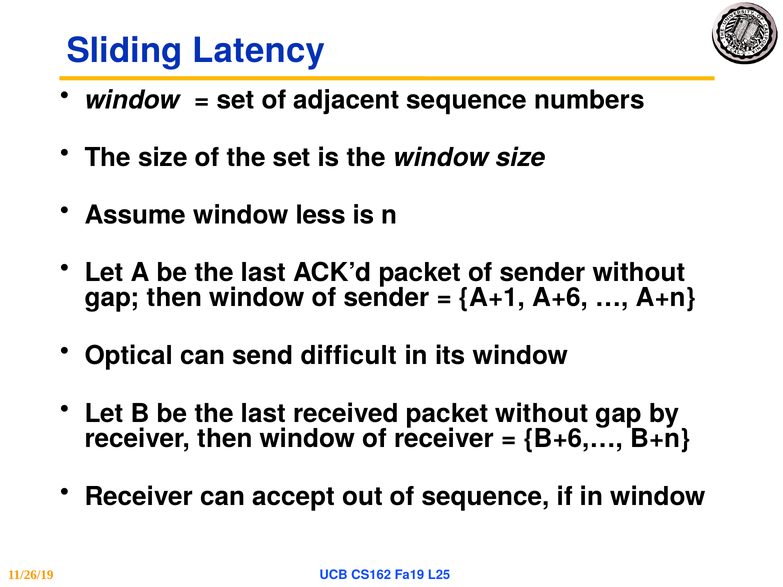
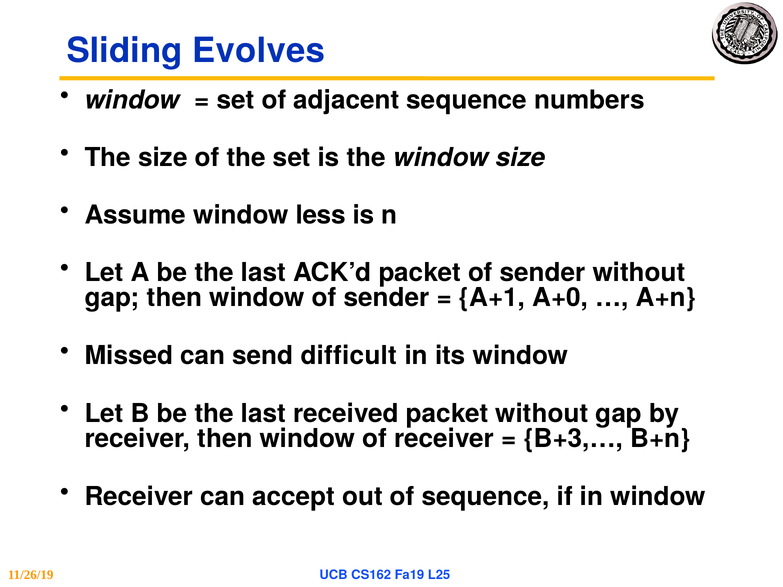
Latency: Latency -> Evolves (259, 51)
A+6: A+6 -> A+0 (560, 298)
Optical: Optical -> Missed (129, 356)
B+6,…: B+6,… -> B+3,… (573, 439)
